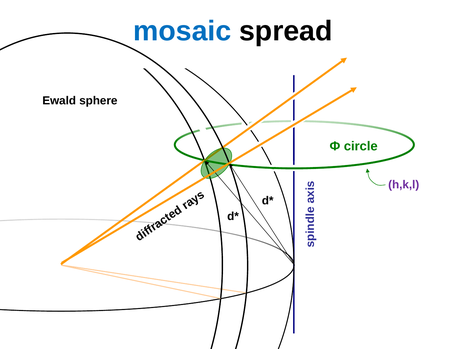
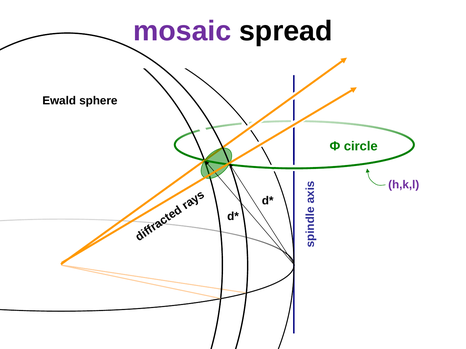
mosaic colour: blue -> purple (182, 31)
